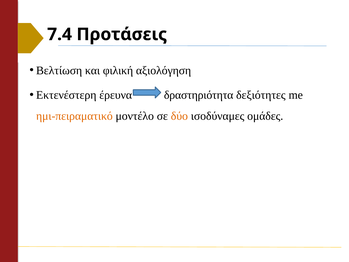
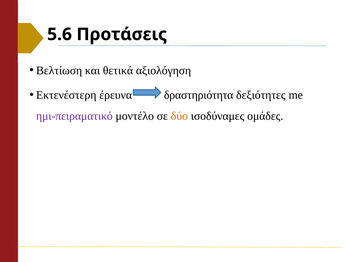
7.4: 7.4 -> 5.6 (60, 34)
φιλική: φιλική -> θετικά (118, 70)
ημι-πειραματικό colour: orange -> purple (74, 116)
